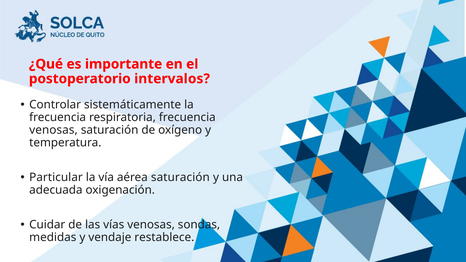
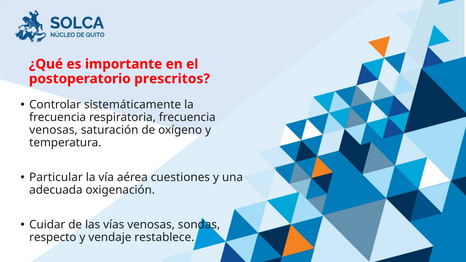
intervalos: intervalos -> prescritos (172, 79)
aérea saturación: saturación -> cuestiones (180, 177)
medidas: medidas -> respecto (53, 237)
